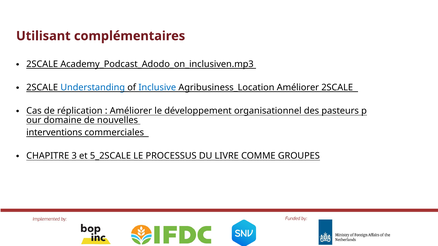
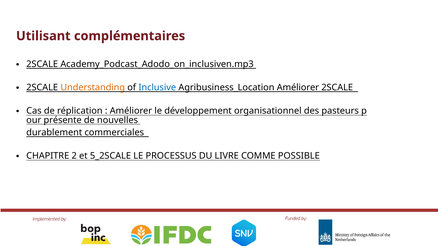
Understanding colour: blue -> orange (93, 88)
domaine: domaine -> présente (63, 120)
interventions: interventions -> durablement (54, 133)
3: 3 -> 2 (74, 156)
GROUPES: GROUPES -> POSSIBLE (299, 156)
